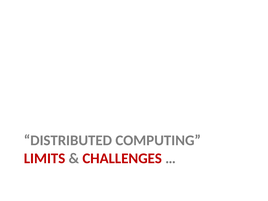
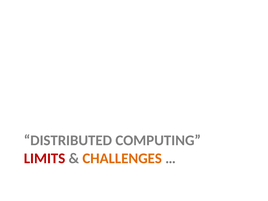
CHALLENGES colour: red -> orange (122, 158)
